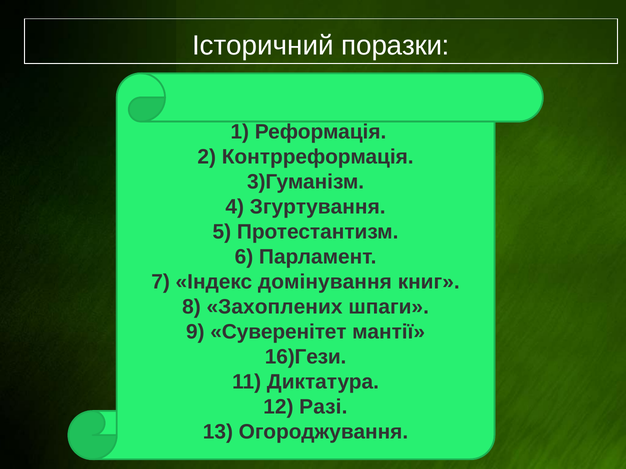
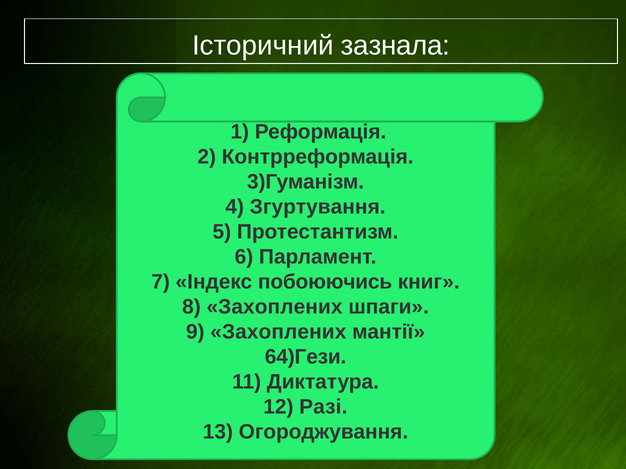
поразки: поразки -> зазнала (396, 46)
домінування: домінування -> побоюючись (325, 282)
9 Суверенітет: Суверенітет -> Захоплених (278, 332)
16)Гези: 16)Гези -> 64)Гези (306, 357)
